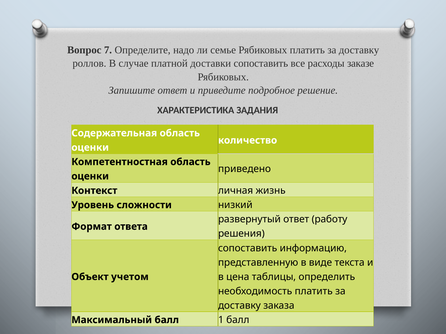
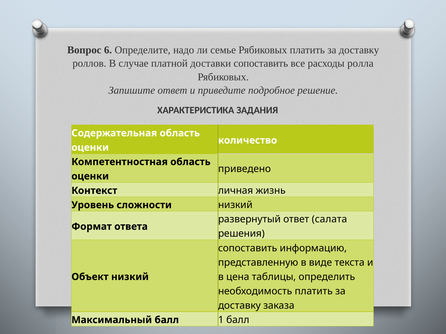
7: 7 -> 6 (108, 50)
заказе: заказе -> ролла (360, 64)
работу: работу -> салата (329, 220)
Объект учетом: учетом -> низкий (130, 277)
